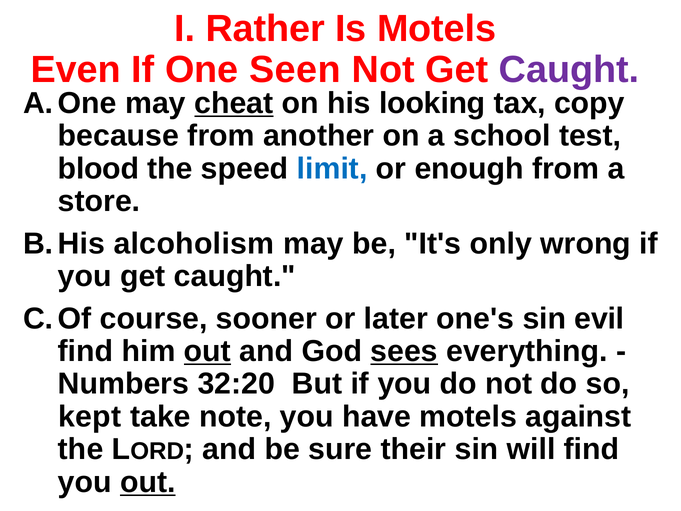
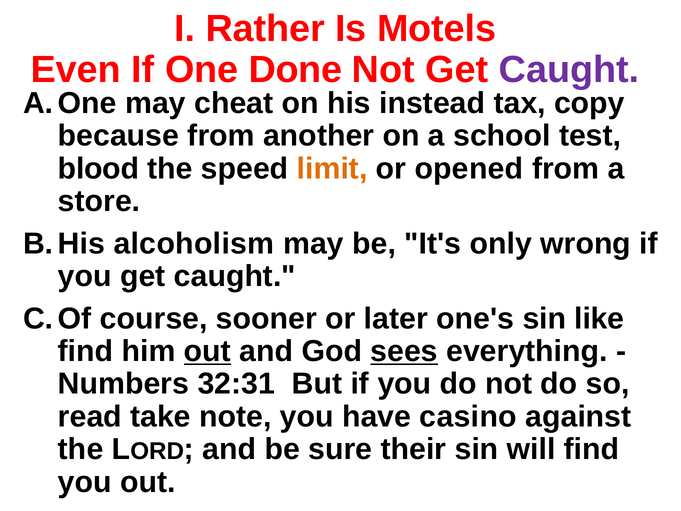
Seen: Seen -> Done (295, 70)
cheat underline: present -> none (234, 103)
looking: looking -> instead (432, 103)
limit colour: blue -> orange (332, 169)
enough: enough -> opened (469, 169)
evil: evil -> like (599, 318)
32:20: 32:20 -> 32:31 (236, 384)
kept: kept -> read (90, 417)
have motels: motels -> casino (468, 417)
out underline: present -> none (148, 482)
